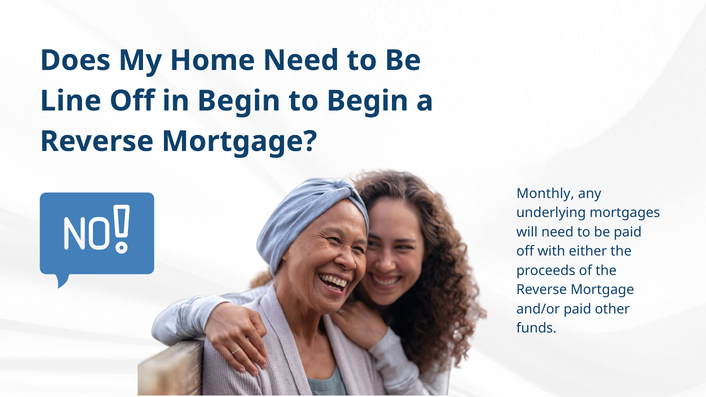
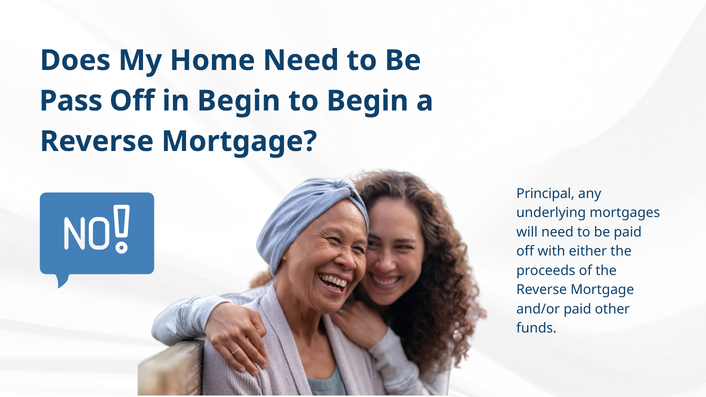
Line: Line -> Pass (71, 101)
Monthly: Monthly -> Principal (546, 194)
